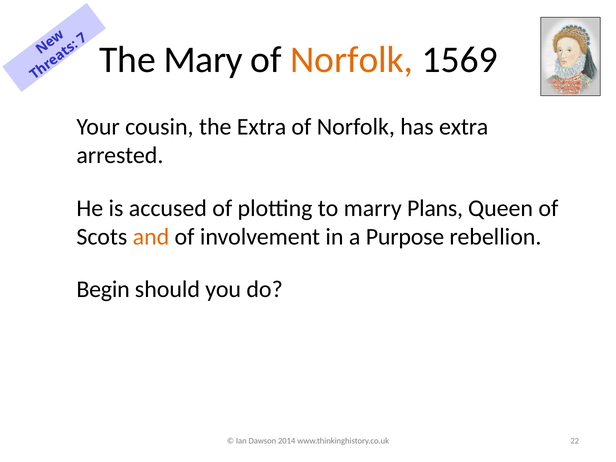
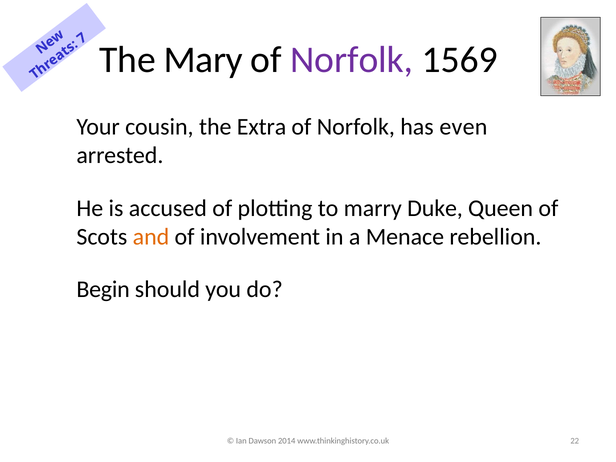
Norfolk colour: orange -> purple (352, 60)
has extra: extra -> even (463, 127)
Plans: Plans -> Duke (435, 208)
Purpose: Purpose -> Menace (405, 237)
